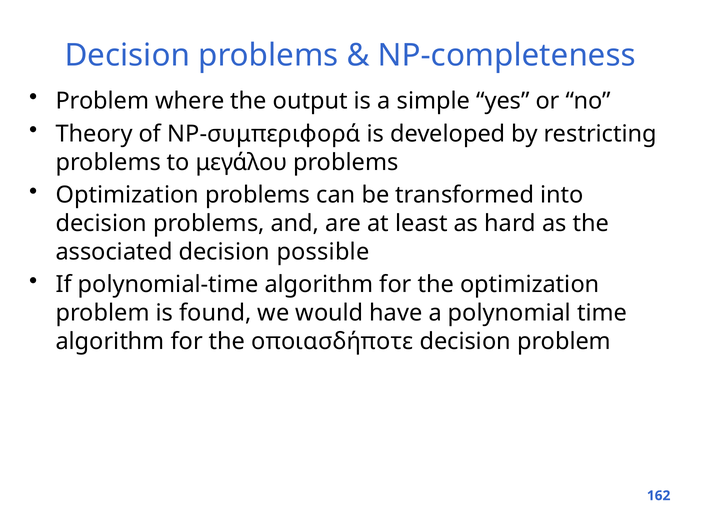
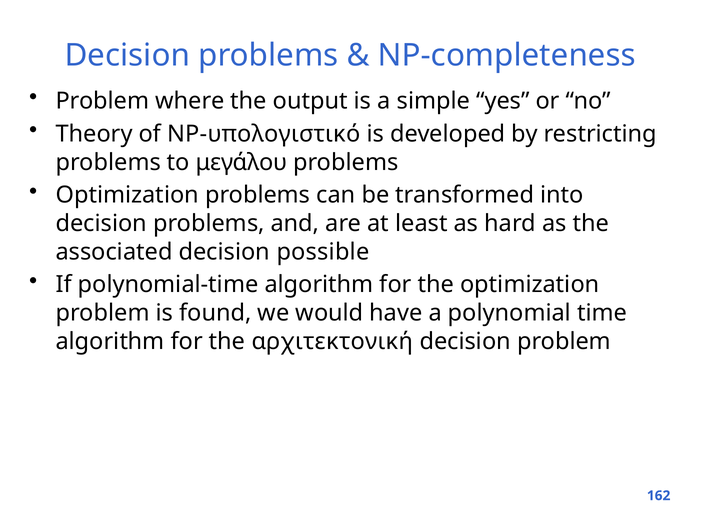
NP-συμπεριφορά: NP-συμπεριφορά -> NP-υπολογιστικό (264, 134)
οποιασδήποτε: οποιασδήποτε -> αρχιτεκτονική (332, 341)
